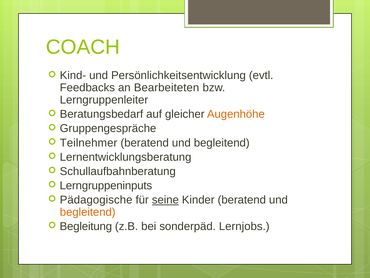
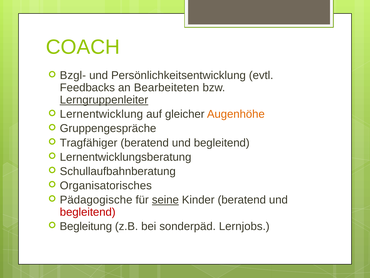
Kind-: Kind- -> Bzgl- (73, 75)
Lerngruppenleiter underline: none -> present (104, 100)
Beratungsbedarf: Beratungsbedarf -> Lernentwicklung (101, 114)
Teilnehmer: Teilnehmer -> Tragfähiger (89, 143)
Lerngruppeninputs: Lerngruppeninputs -> Organisatorisches (106, 185)
begleitend colour: orange -> red (88, 212)
